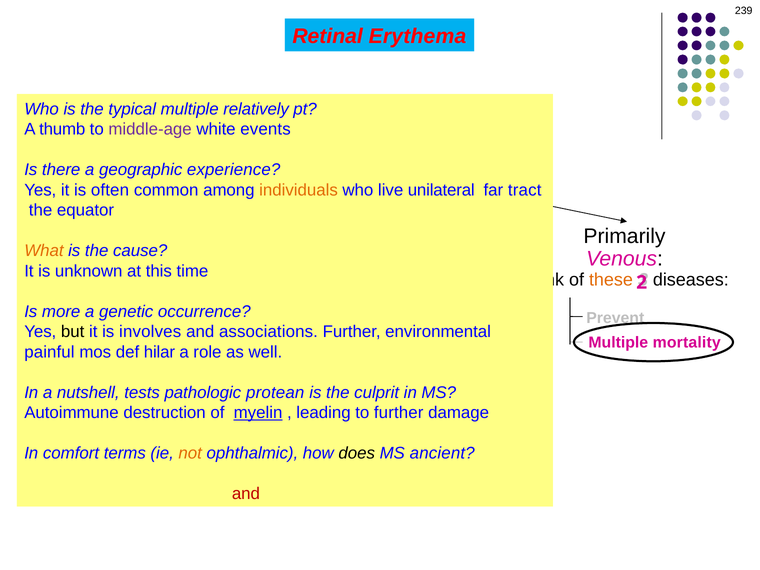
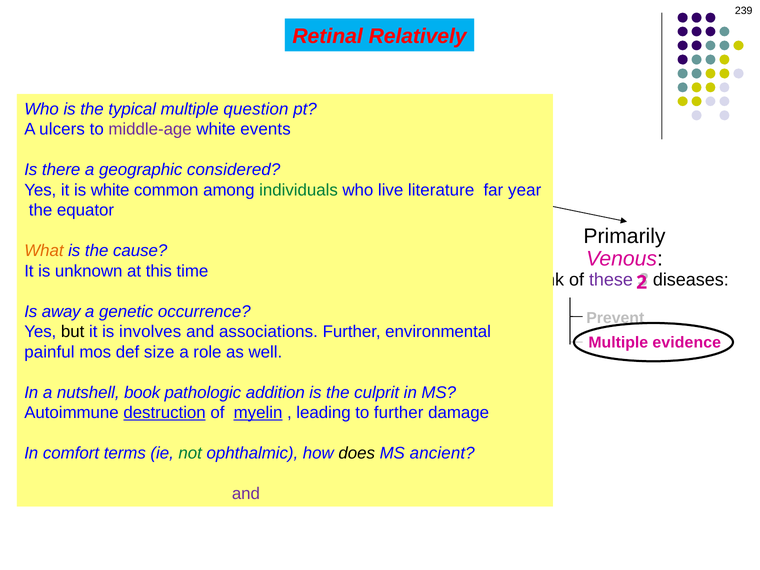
Erythema: Erythema -> Relatively (418, 36)
relatively: relatively -> question (256, 109)
thumb: thumb -> ulcers (62, 129)
experience: experience -> considered (234, 170)
is often: often -> white (110, 190)
individuals colour: orange -> green (299, 190)
unilateral: unilateral -> literature (441, 190)
tract: tract -> year (525, 190)
these colour: orange -> purple (611, 280)
more: more -> away (61, 312)
mortality: mortality -> evidence (687, 343)
hilar: hilar -> size (159, 352)
tests: tests -> book (142, 393)
protean: protean -> addition (275, 393)
destruction underline: none -> present (165, 413)
not colour: orange -> green (190, 453)
and colour: red -> purple (246, 494)
